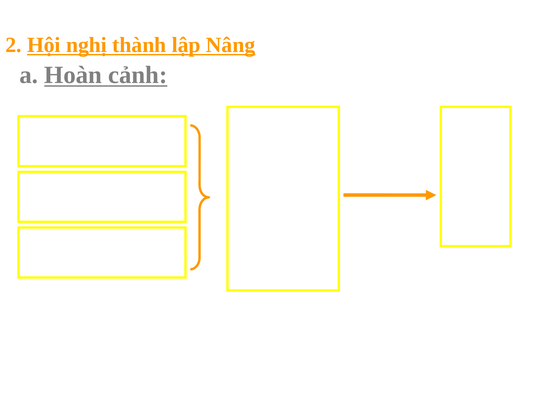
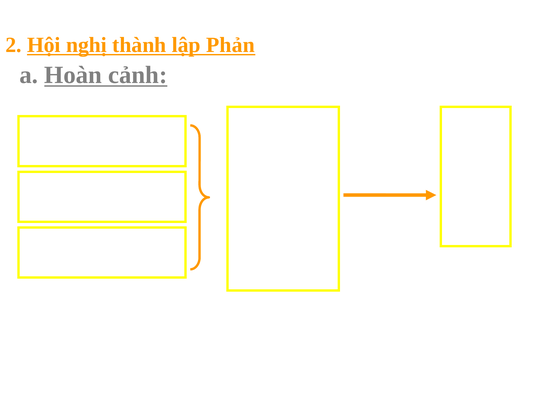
Nâng: Nâng -> Phản (231, 45)
